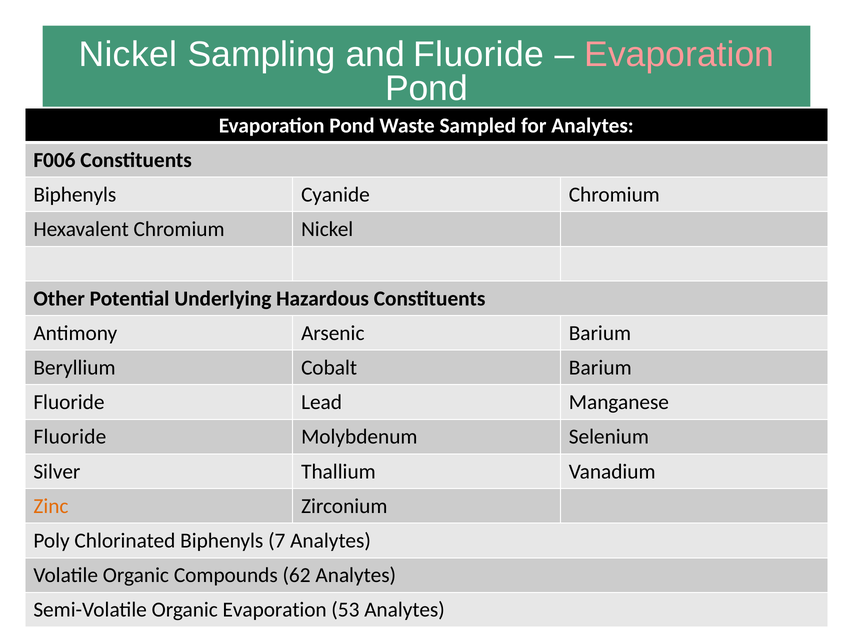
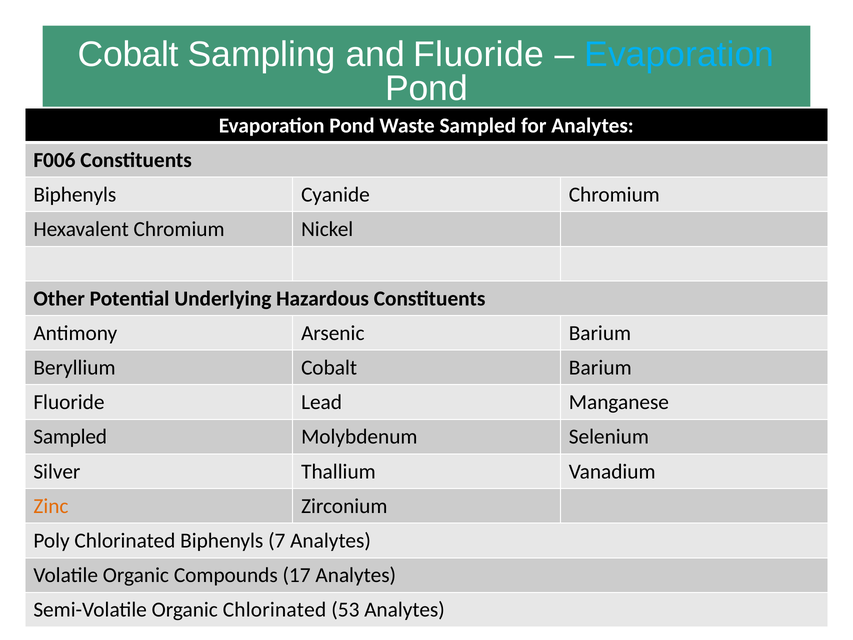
Nickel: Nickel -> Cobalt (128, 54)
Evaporation colour: pink -> light blue (679, 54)
Fluoride: Fluoride -> Sampled (70, 437)
62: 62 -> 17 (297, 575)
Organic Evaporation: Evaporation -> Chlorinated (274, 610)
